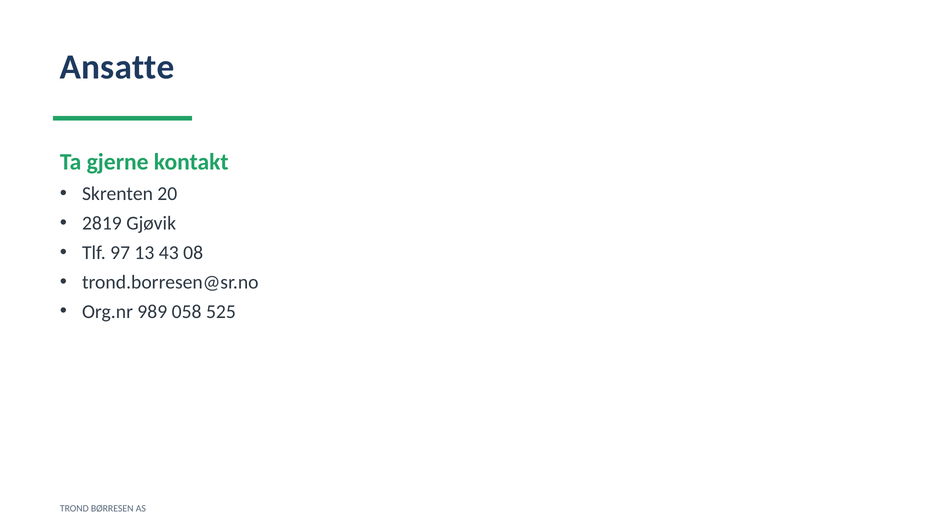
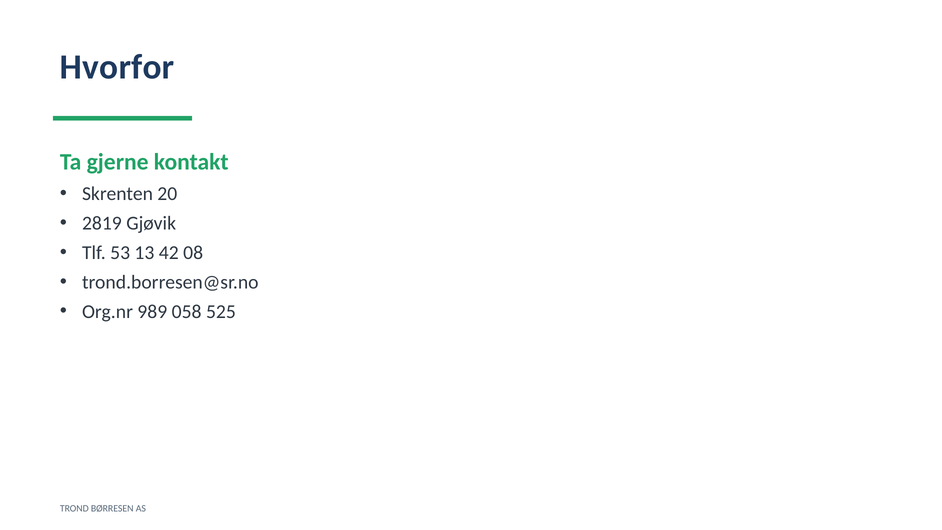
Ansatte: Ansatte -> Hvorfor (117, 67)
97: 97 -> 53 (120, 253)
43: 43 -> 42 (169, 253)
